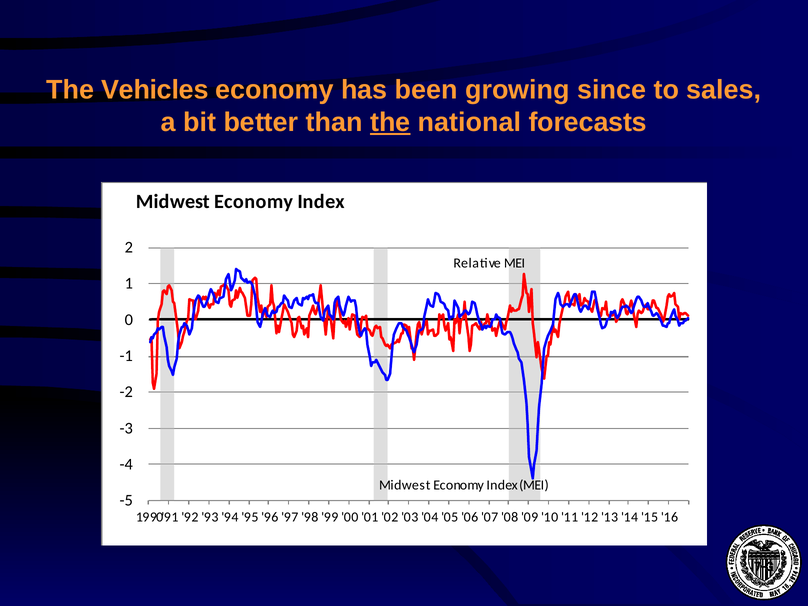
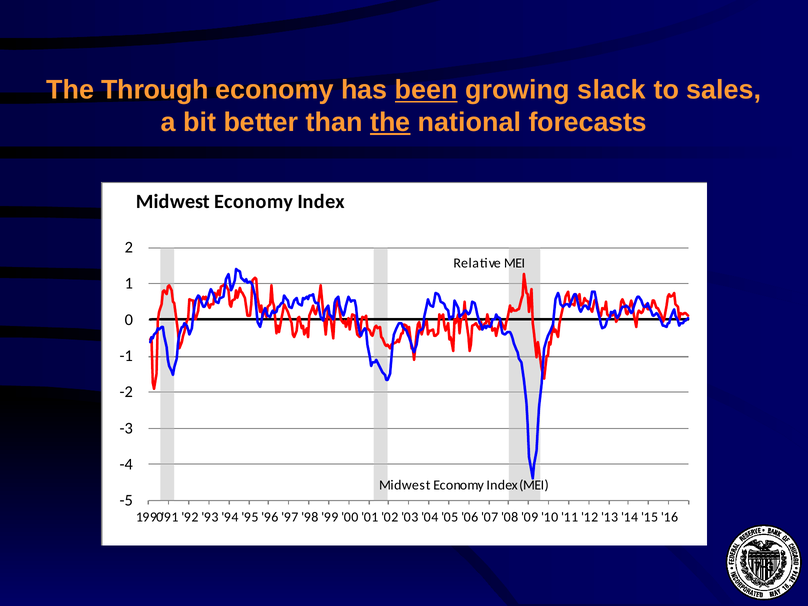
Vehicles: Vehicles -> Through (155, 90)
been underline: none -> present (426, 90)
since: since -> slack (612, 90)
